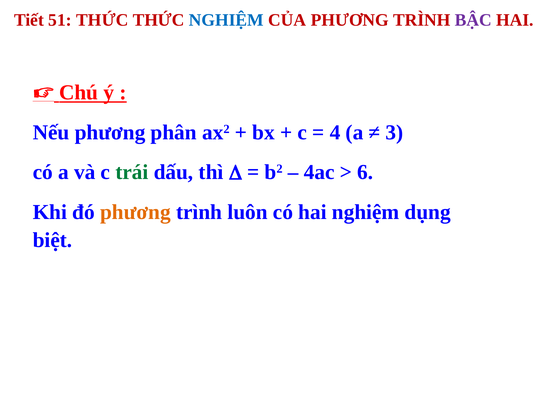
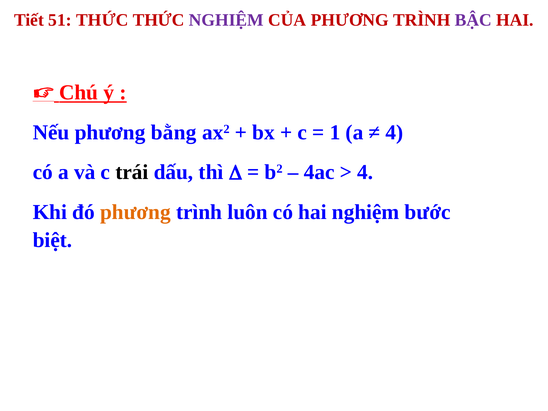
NGHIỆM colour: blue -> purple (226, 20)
phân: phân -> bằng (174, 132)
4: 4 -> 1 (335, 132)
3: 3 -> 4 (395, 132)
trái colour: green -> black (132, 172)
6: 6 -> 4 (365, 172)
dụng: dụng -> bước (428, 212)
